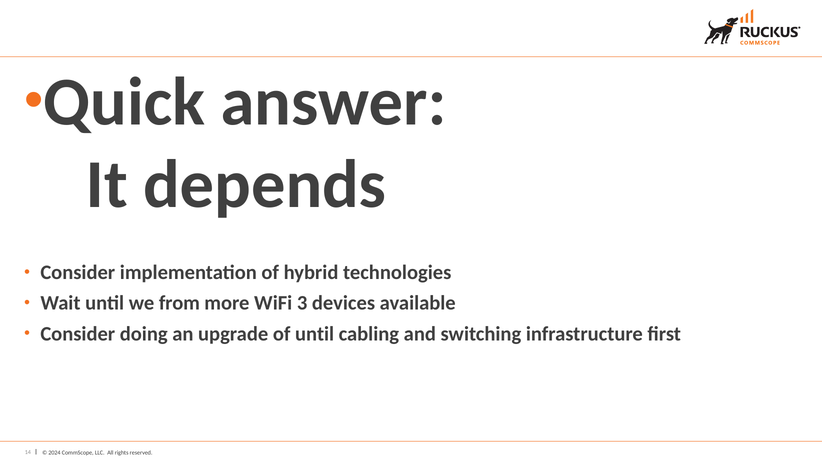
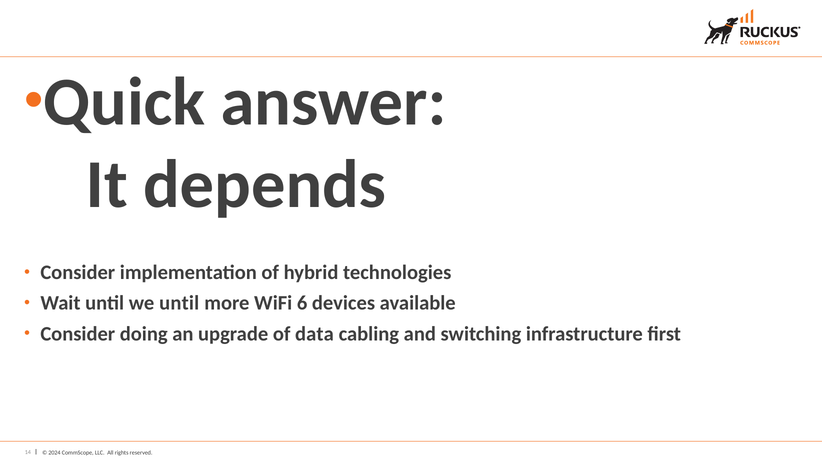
we from: from -> until (179, 303)
3: 3 -> 6 (302, 303)
of until: until -> data (314, 334)
